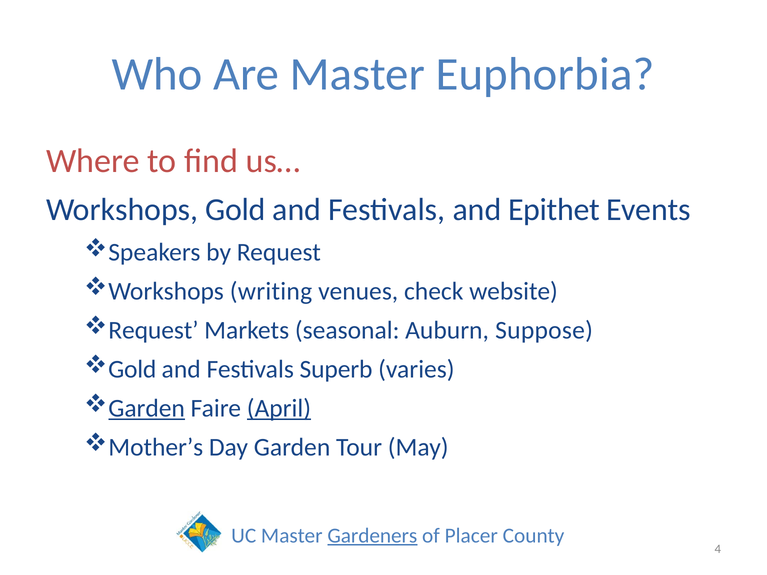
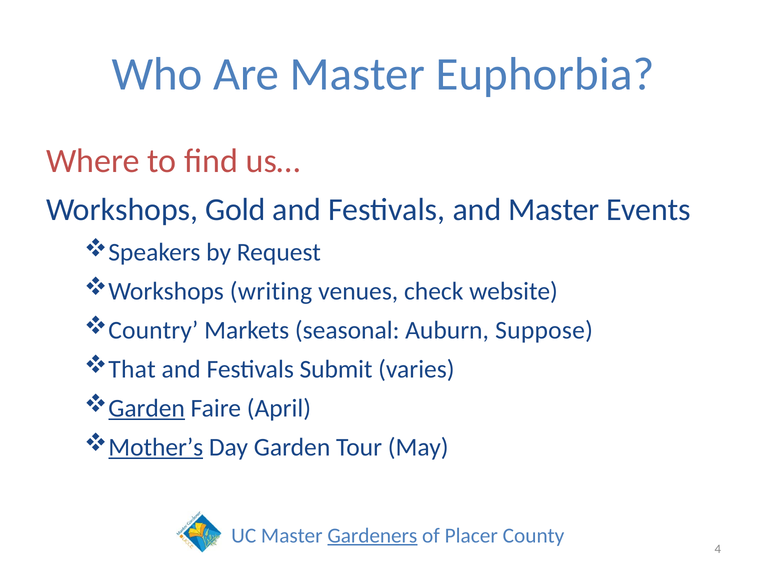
and Epithet: Epithet -> Master (554, 210)
Request: Request -> Country (153, 330)
Gold: Gold -> That (132, 369)
Superb: Superb -> Submit (336, 369)
April underline: present -> none (279, 408)
Mother’s underline: none -> present (156, 447)
